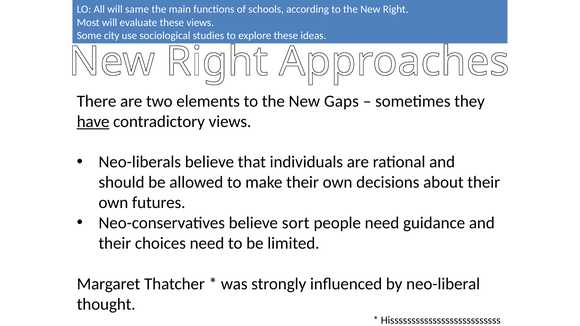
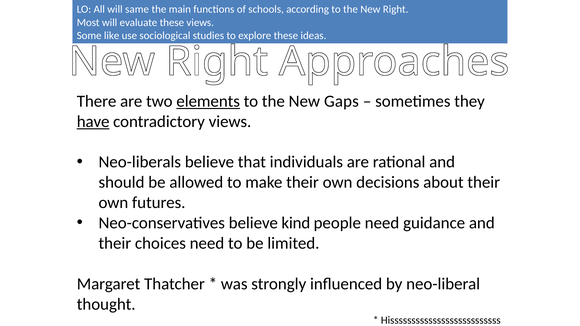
city: city -> like (112, 36)
elements underline: none -> present (208, 101)
sort: sort -> kind (296, 223)
